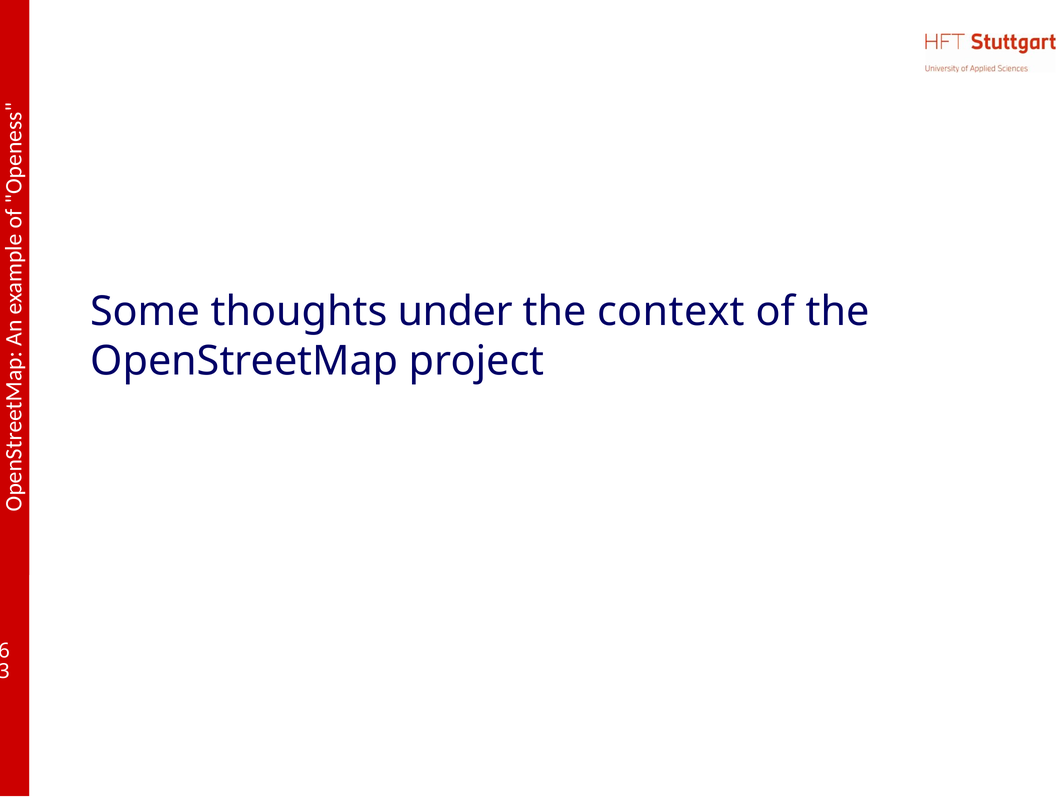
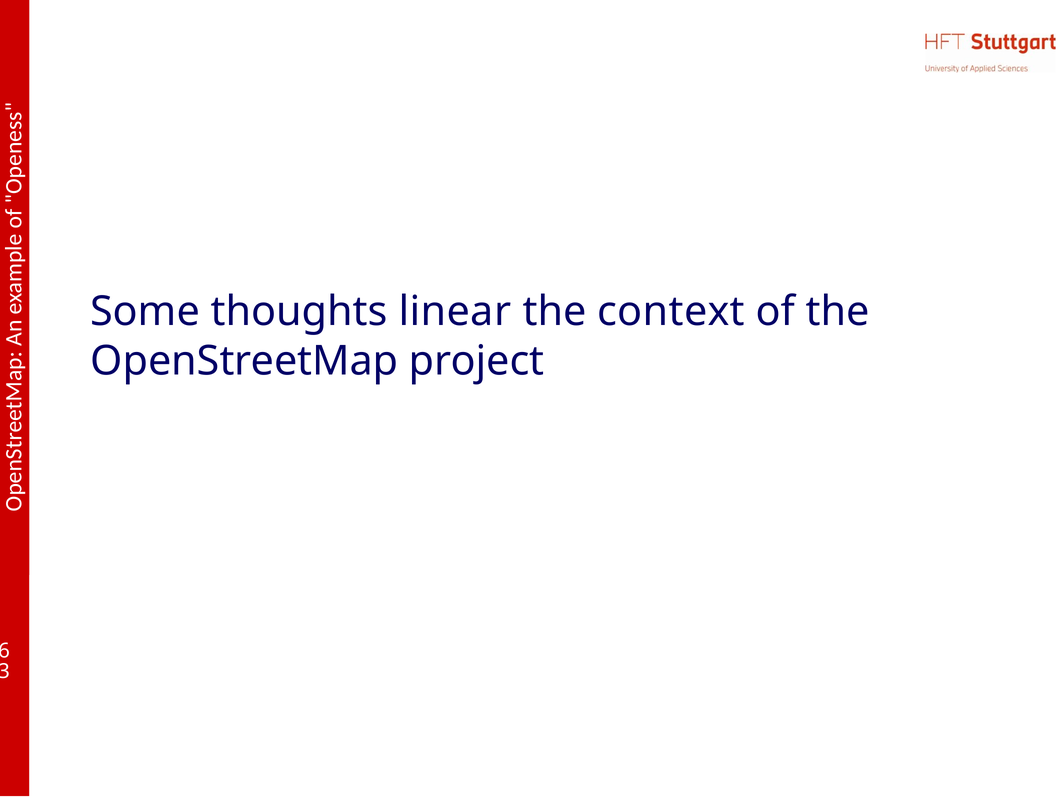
under: under -> linear (455, 311)
